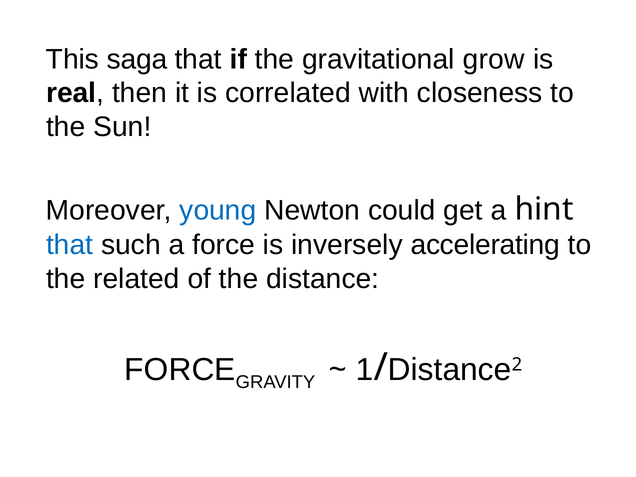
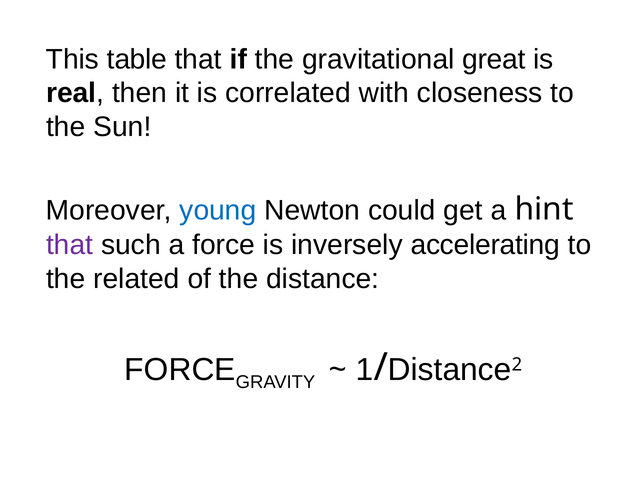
saga: saga -> table (137, 59)
grow: grow -> great (494, 59)
that colour: blue -> purple (70, 245)
